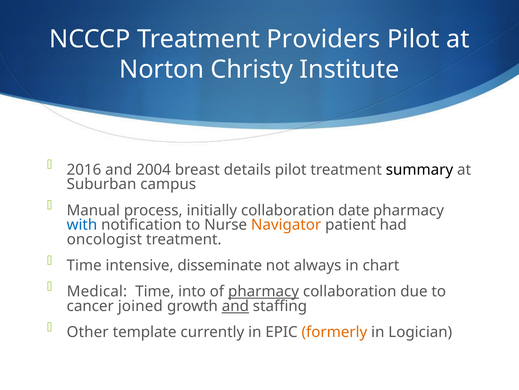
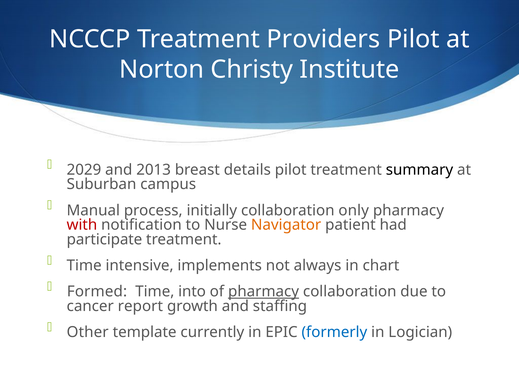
2016: 2016 -> 2029 (84, 169)
2004: 2004 -> 2013 (154, 169)
date: date -> only (354, 210)
with colour: blue -> red (82, 224)
oncologist: oncologist -> participate (104, 239)
disseminate: disseminate -> implements (220, 265)
Medical: Medical -> Formed (97, 291)
joined: joined -> report (140, 306)
and underline: present -> none (235, 306)
formerly colour: orange -> blue (334, 332)
